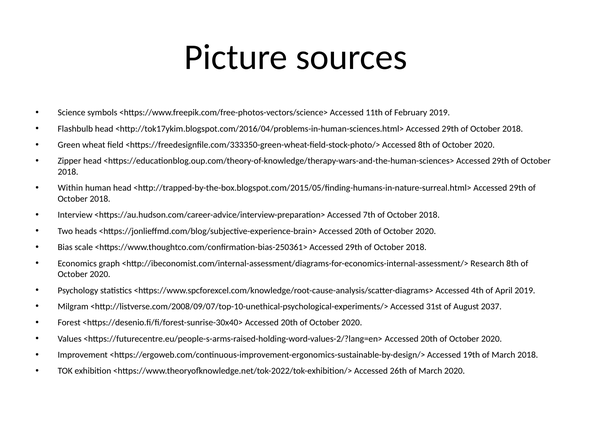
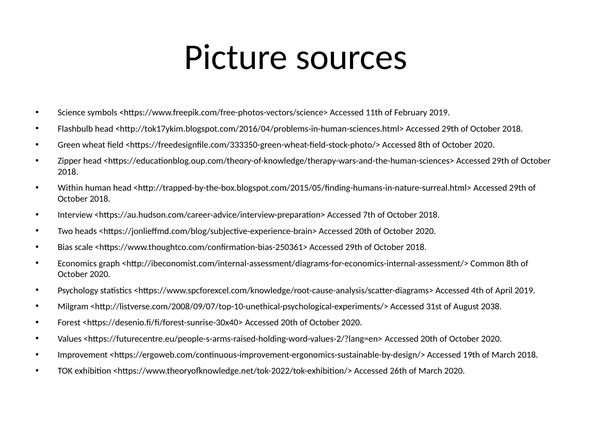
Research: Research -> Common (487, 263)
2037: 2037 -> 2038 (491, 306)
